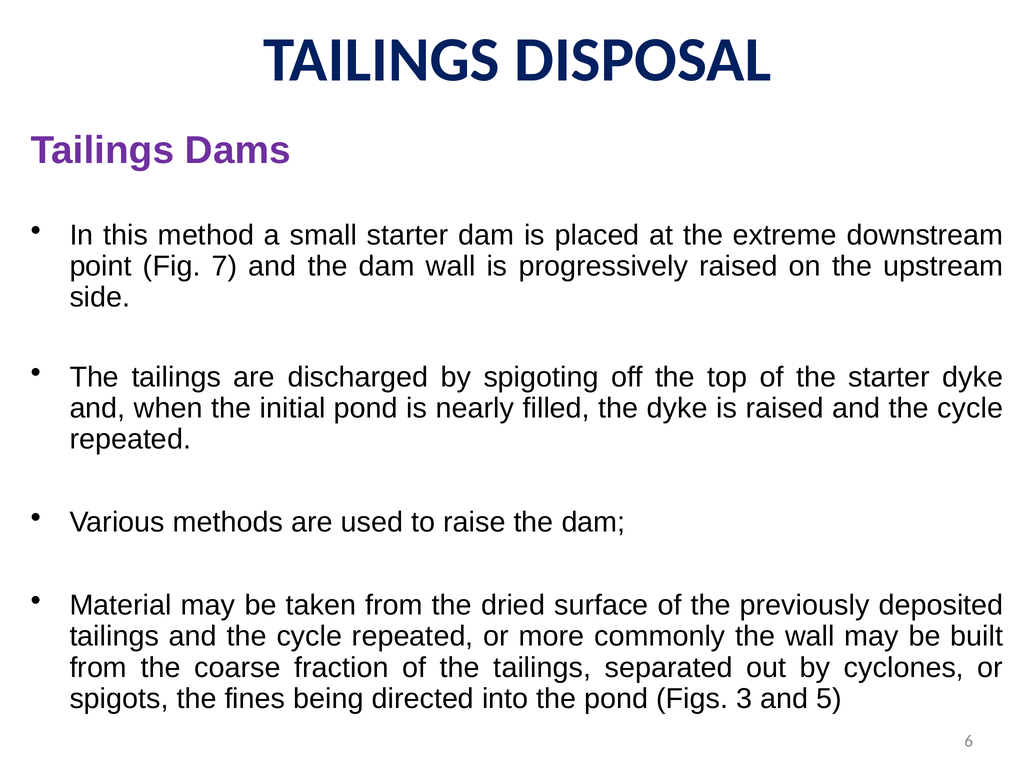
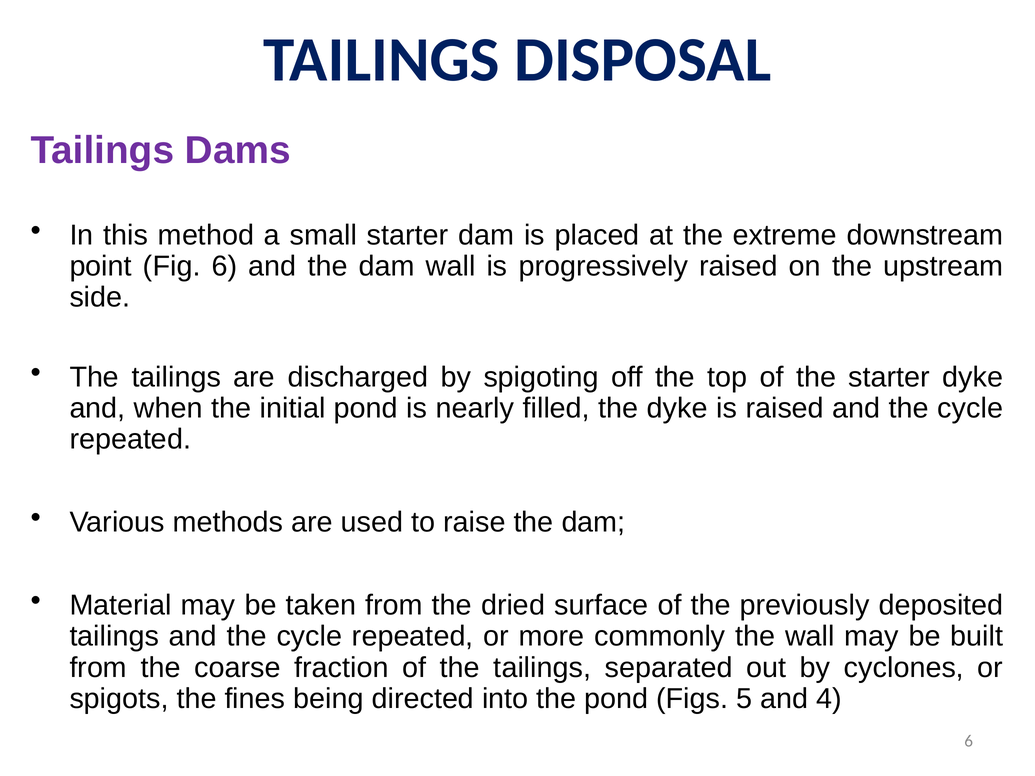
Fig 7: 7 -> 6 (224, 266)
3: 3 -> 5 (744, 699)
5: 5 -> 4 (829, 699)
